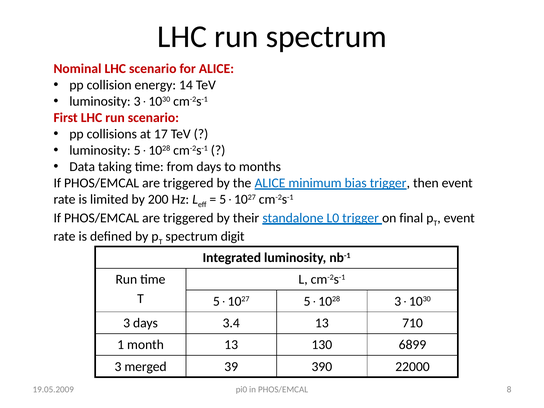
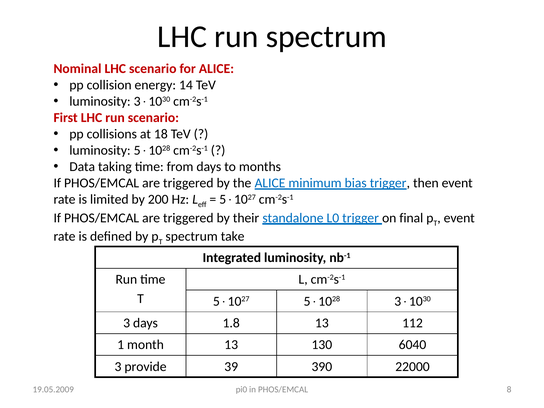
17: 17 -> 18 (161, 134)
digit: digit -> take (233, 236)
3.4: 3.4 -> 1.8 (231, 323)
710: 710 -> 112 (412, 323)
6899: 6899 -> 6040 (412, 345)
merged: merged -> provide (145, 367)
